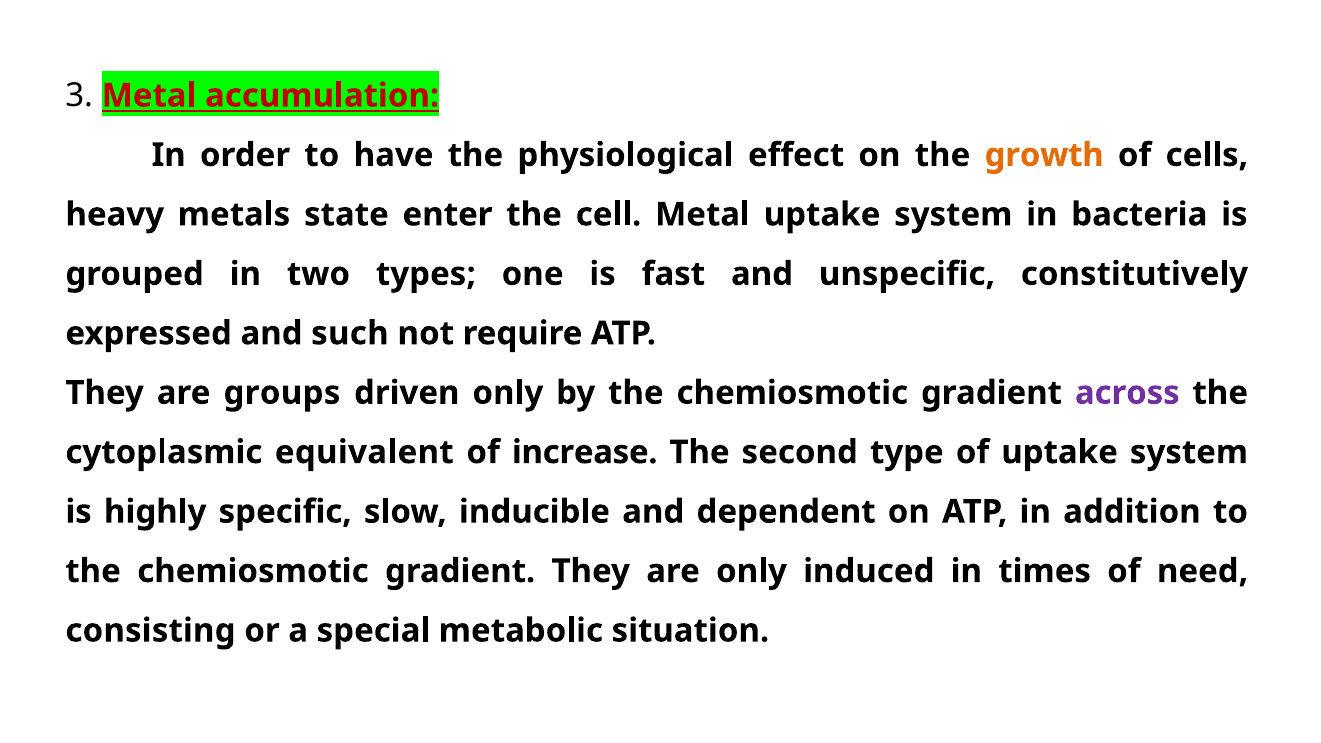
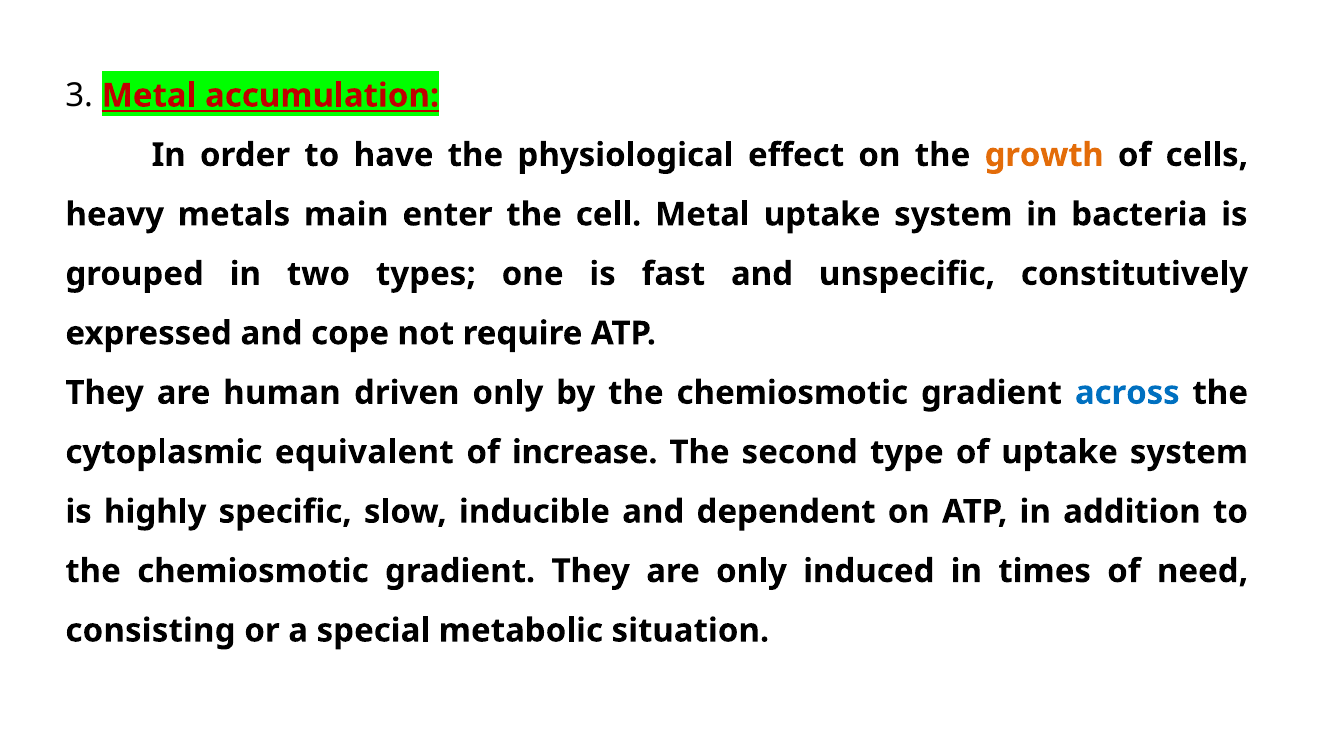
state: state -> main (346, 215)
such: such -> cope (350, 333)
groups: groups -> human (282, 393)
across colour: purple -> blue (1127, 393)
